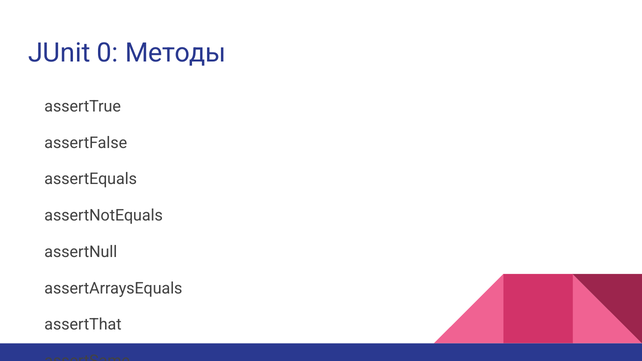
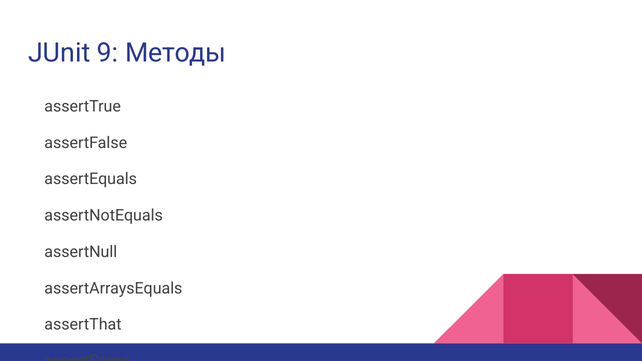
0: 0 -> 9 (108, 53)
